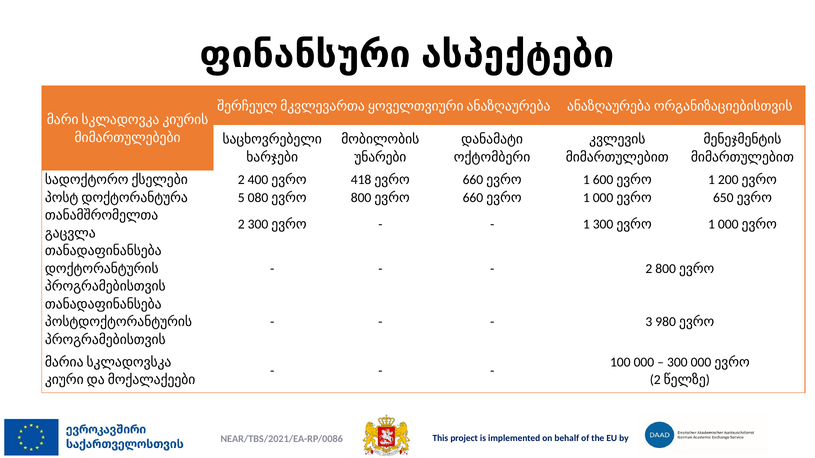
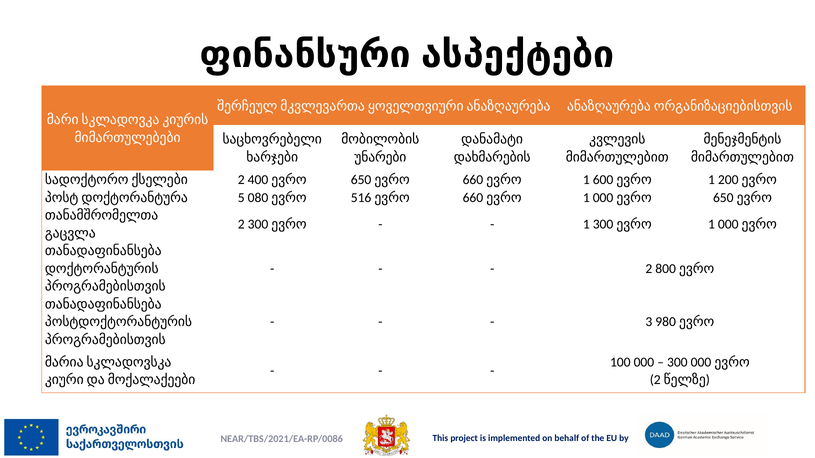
ოქტომბერი: ოქტომბერი -> დახმარების (492, 157)
400 ევრო 418: 418 -> 650 (361, 180)
ევრო 800: 800 -> 516 (361, 198)
